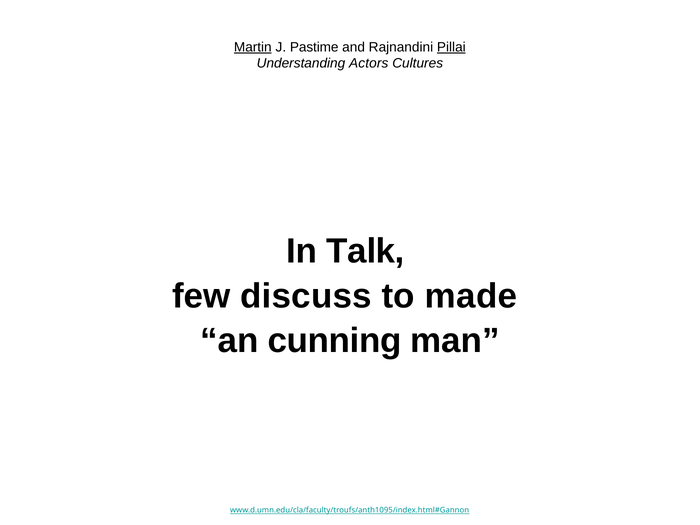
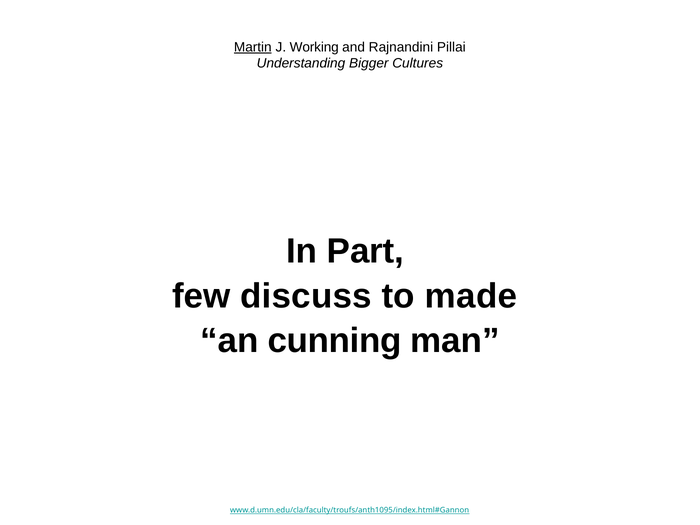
Pastime: Pastime -> Working (314, 47)
Pillai underline: present -> none (451, 47)
Actors: Actors -> Bigger (369, 63)
Talk: Talk -> Part (365, 251)
